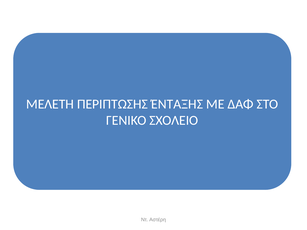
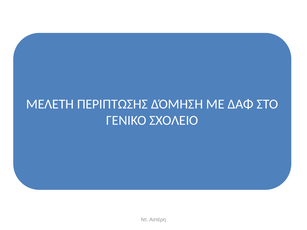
ΈΝΤΑΞΗΣ: ΈΝΤΑΞΗΣ -> ΔΌΜΗΣΗ (177, 104)
